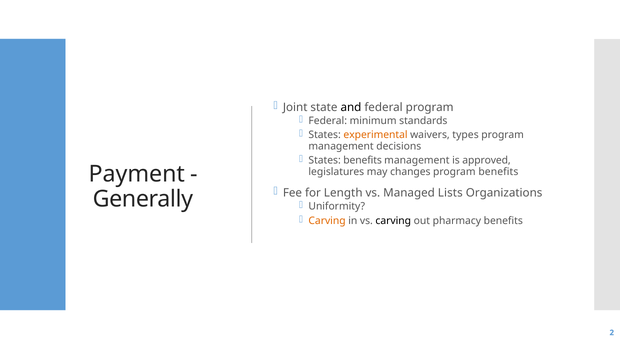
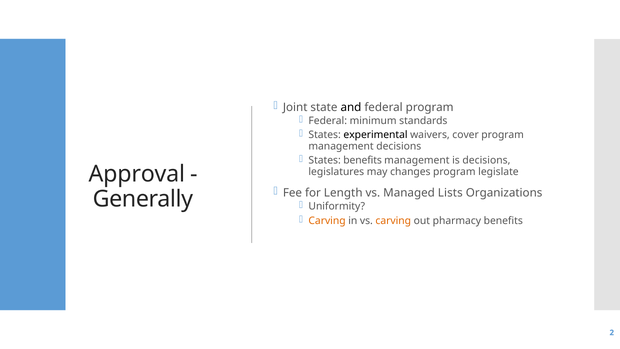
experimental colour: orange -> black (376, 135)
types: types -> cover (466, 135)
is approved: approved -> decisions (486, 160)
Payment: Payment -> Approval (137, 174)
program benefits: benefits -> legislate (498, 172)
carving colour: black -> orange (393, 221)
